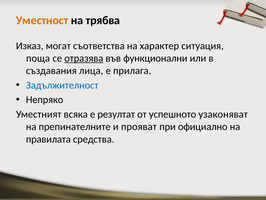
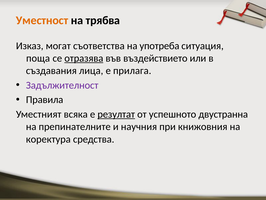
характер: характер -> употреба (159, 46)
функционални: функционални -> въздействието (155, 58)
Задължителност colour: blue -> purple (62, 85)
Непряко: Непряко -> Правила (45, 99)
резултат underline: none -> present (116, 114)
узаконяват: узаконяват -> двустранна (223, 114)
прояват: прояват -> научния (139, 126)
официално: официално -> книжовния (203, 126)
правилата: правилата -> коректура (48, 139)
